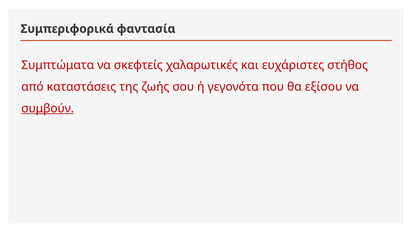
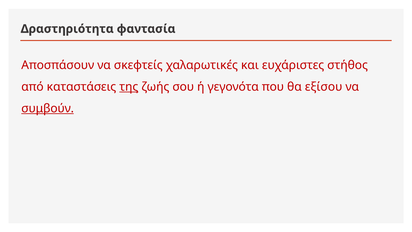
Συμπεριφορικά: Συμπεριφορικά -> Δραστηριότητα (67, 29)
Συμπτώματα: Συμπτώματα -> Αποσπάσουν (58, 65)
της underline: none -> present (129, 87)
